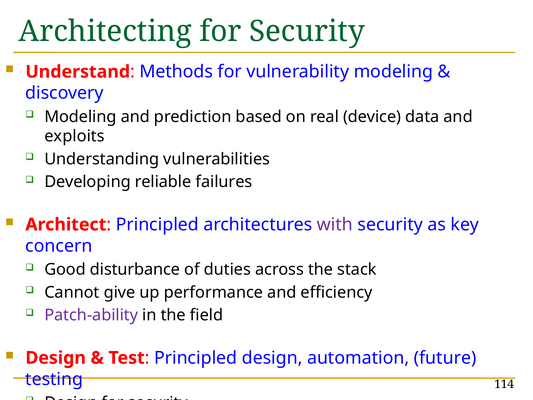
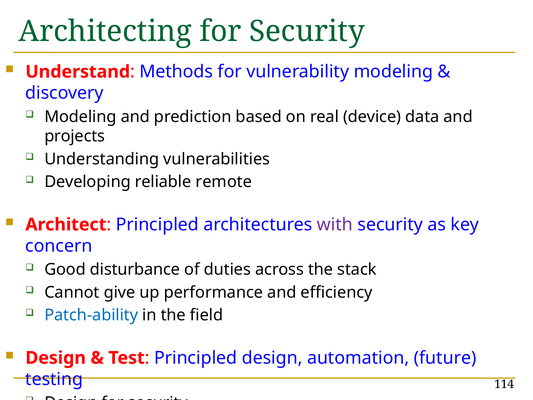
exploits: exploits -> projects (75, 136)
failures: failures -> remote (224, 182)
Patch-ability colour: purple -> blue (91, 315)
